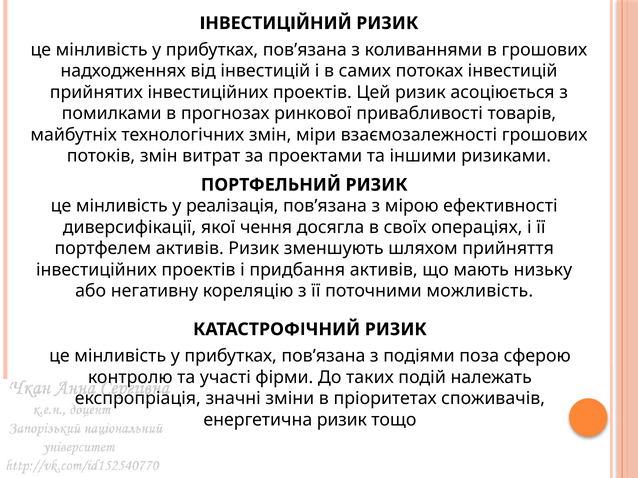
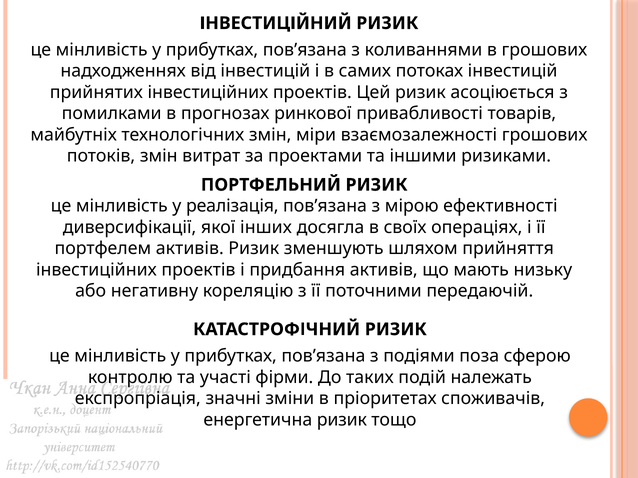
чення: чення -> інших (266, 228)
можливість: можливість -> передаючій (480, 291)
